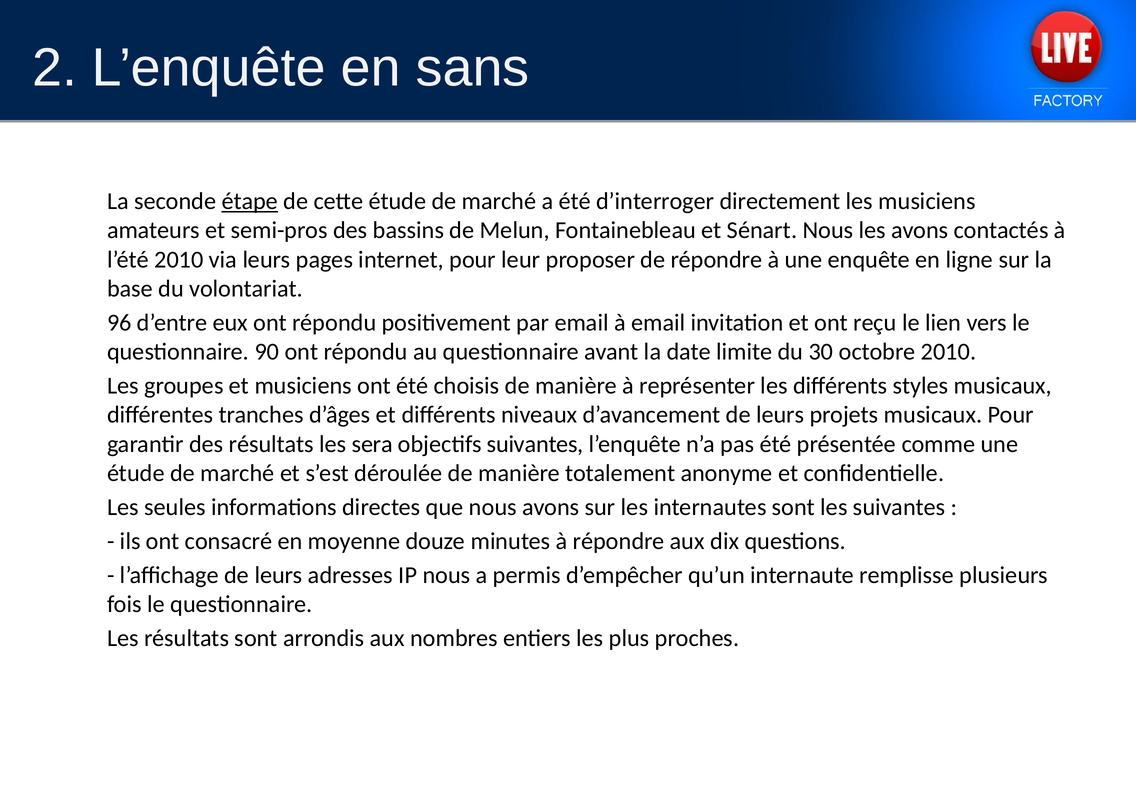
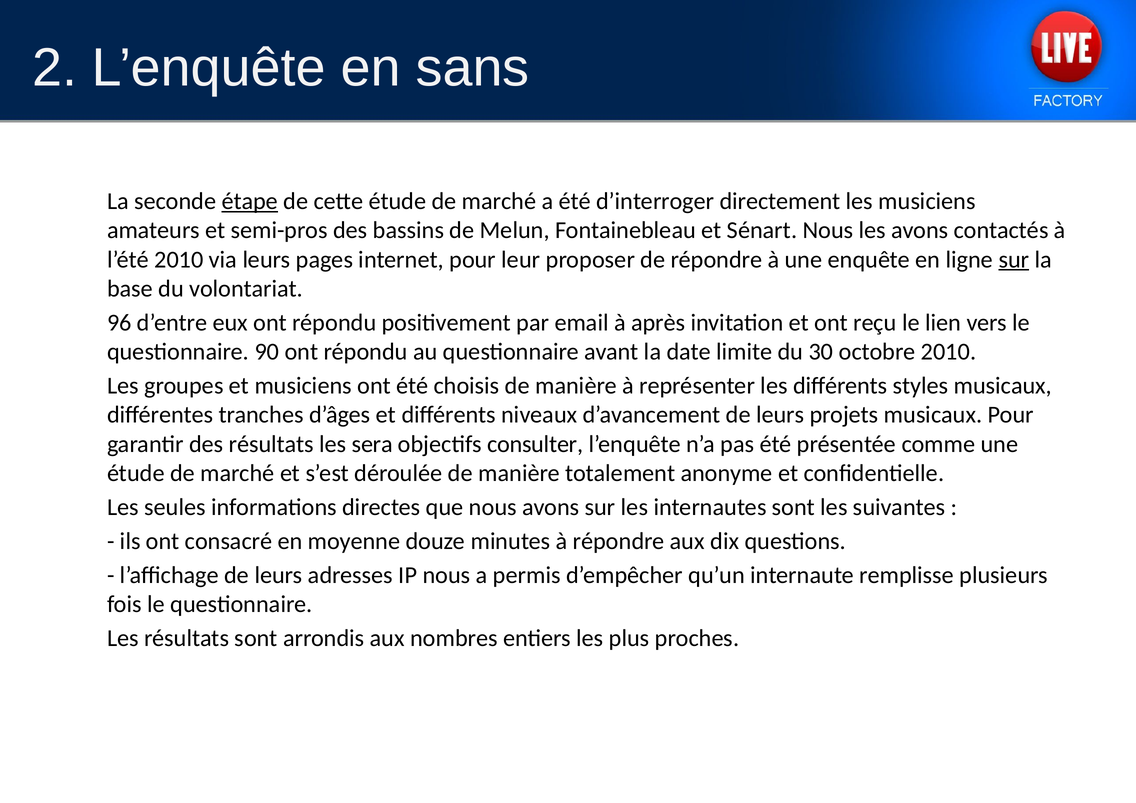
sur underline: none -> present (1014, 260)
à email: email -> après (658, 323)
objectifs suivantes: suivantes -> consulter (535, 444)
